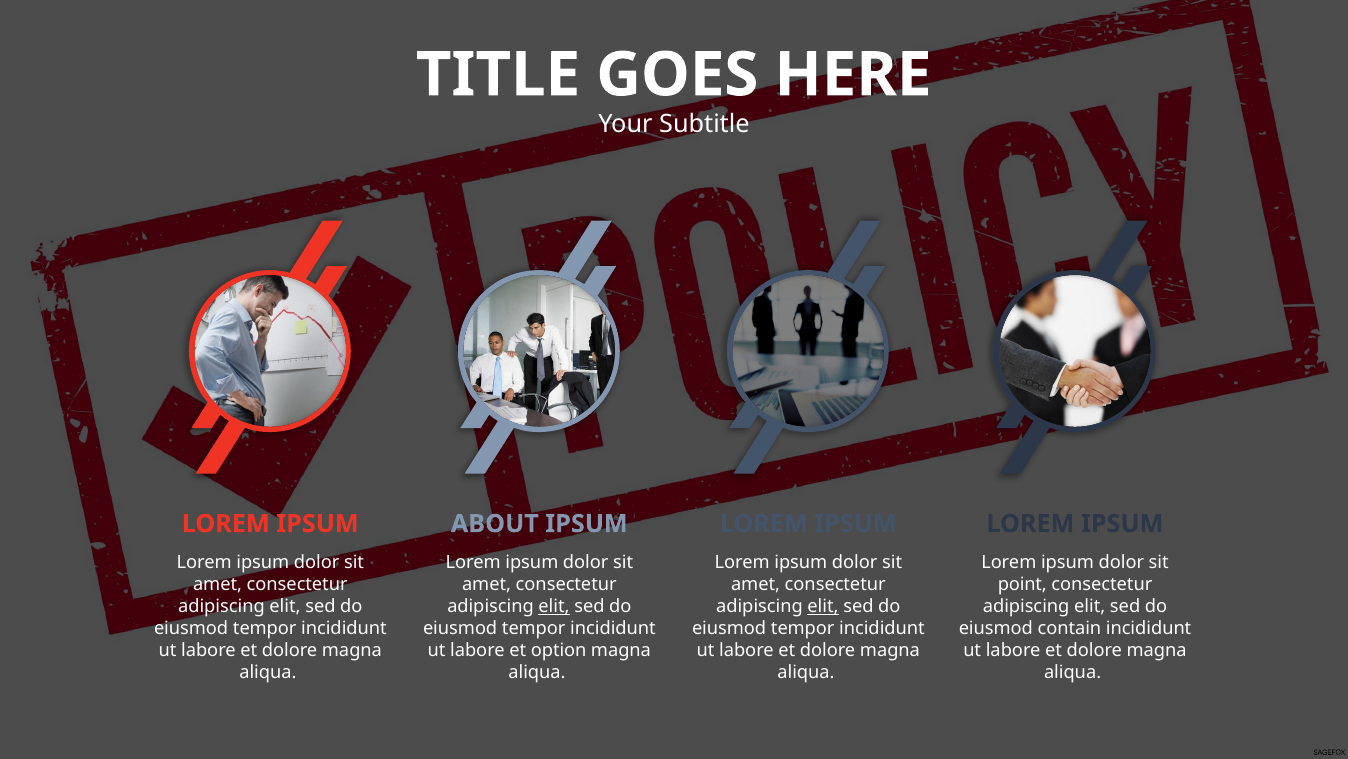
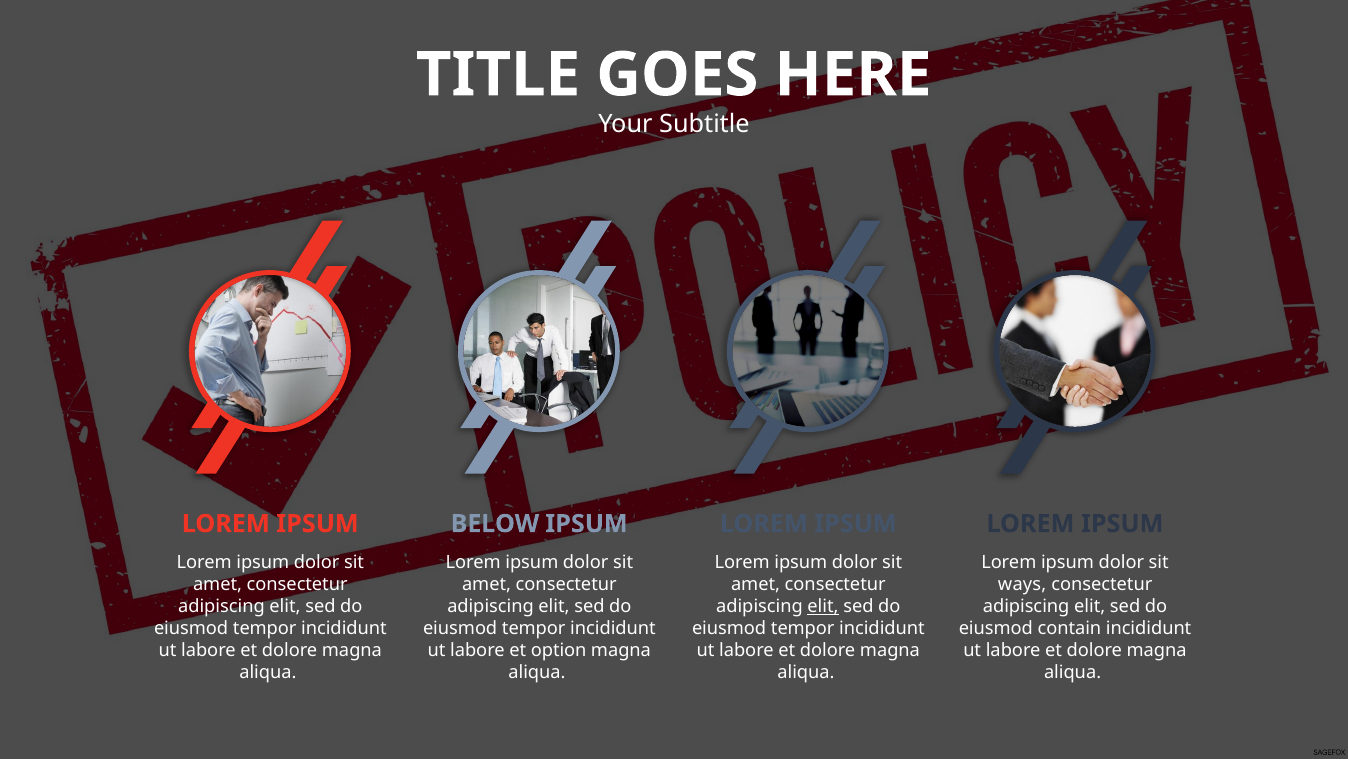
ABOUT: ABOUT -> BELOW (495, 523)
point: point -> ways (1022, 584)
elit underline: present -> none (554, 606)
